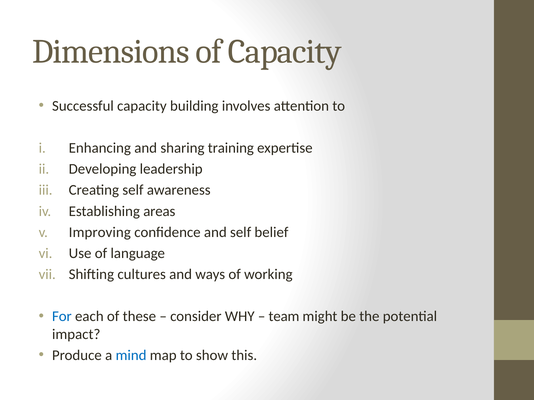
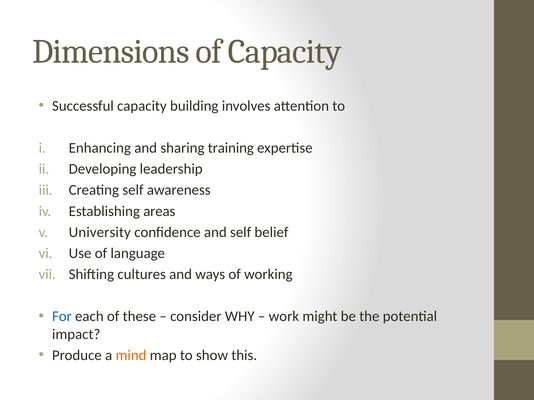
Improving: Improving -> University (100, 232)
team: team -> work (284, 317)
mind colour: blue -> orange (131, 356)
